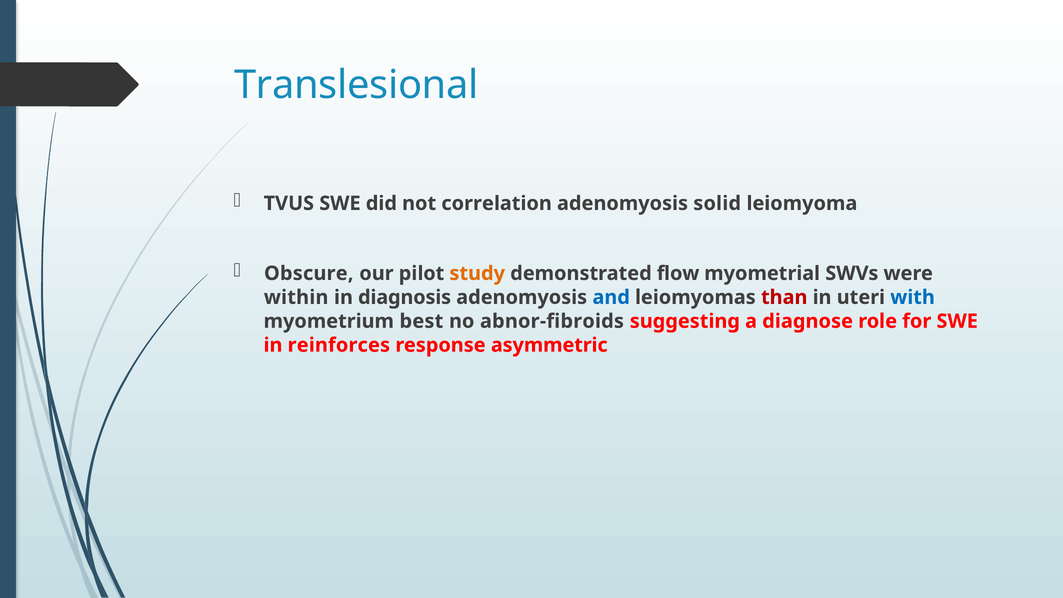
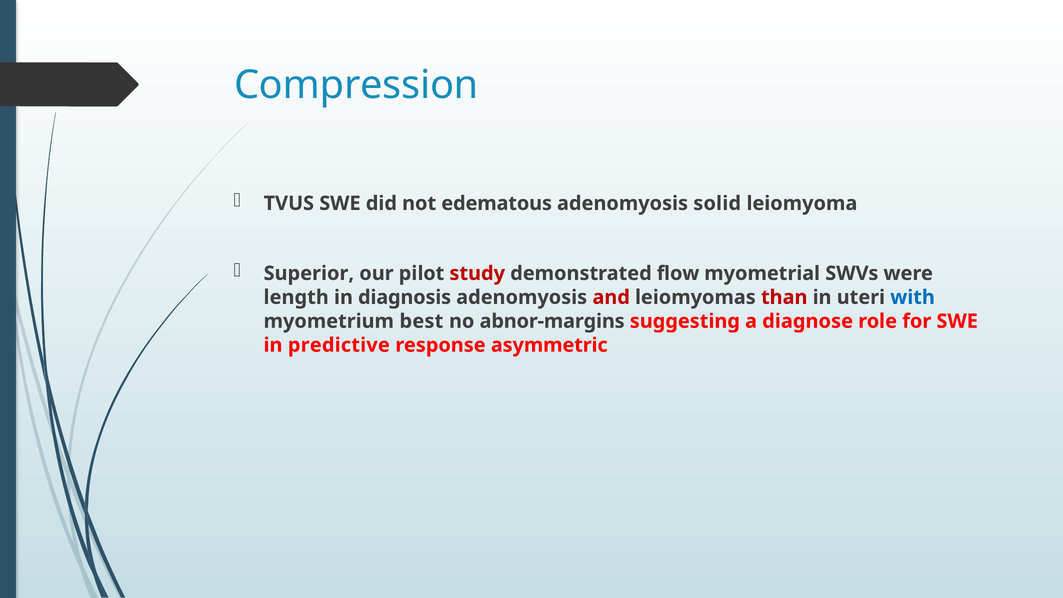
Translesional: Translesional -> Compression (356, 85)
correlation: correlation -> edematous (497, 203)
Obscure: Obscure -> Superior (309, 273)
study colour: orange -> red (477, 273)
within: within -> length (296, 297)
and colour: blue -> red (611, 297)
abnor-fibroids: abnor-fibroids -> abnor-margins (552, 321)
reinforces: reinforces -> predictive (339, 345)
